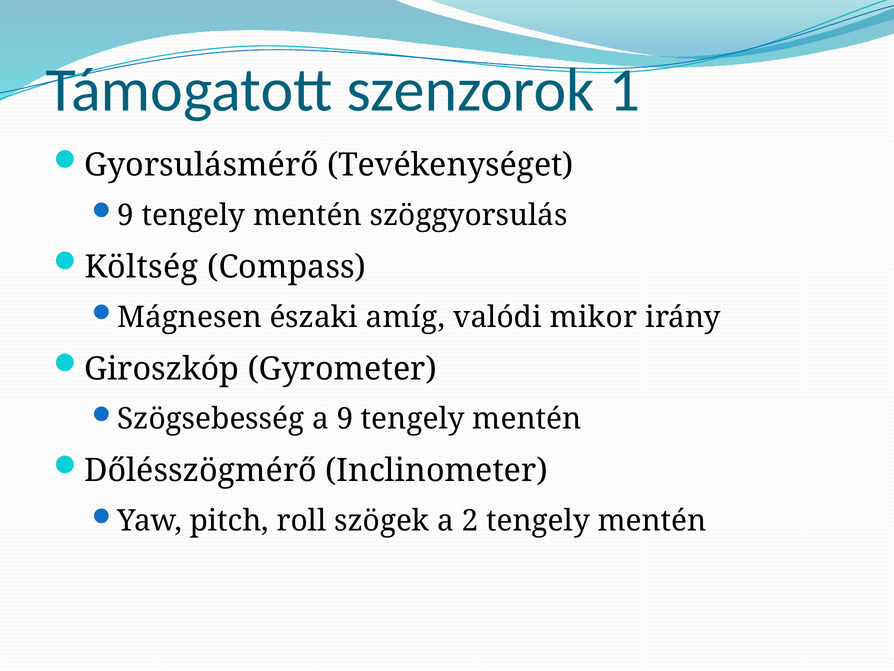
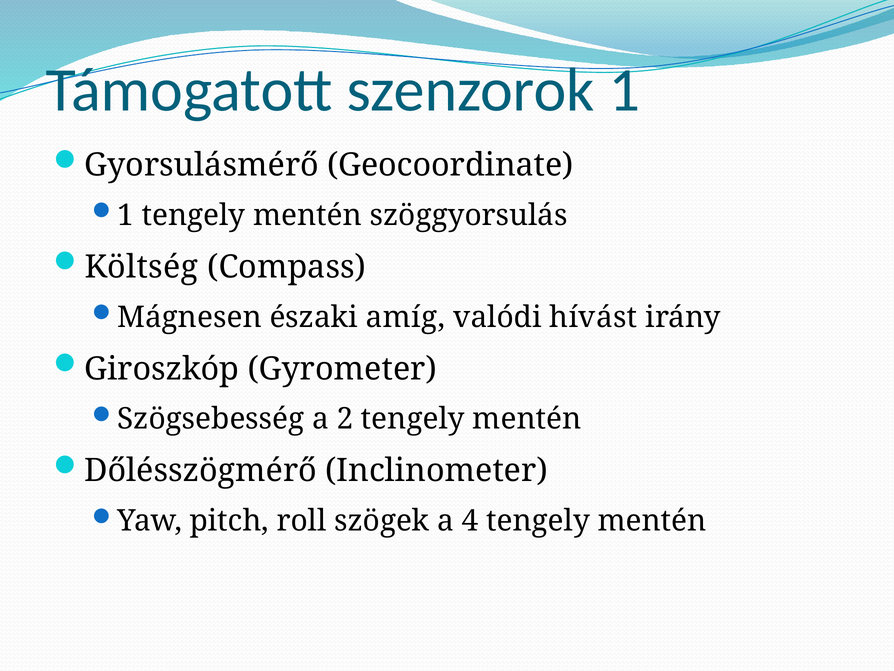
Tevékenységet: Tevékenységet -> Geocoordinate (450, 165)
9: 9 -> 1 (126, 215)
mikor: mikor -> hívást (593, 317)
a 9: 9 -> 2 (345, 419)
2: 2 -> 4 (470, 521)
